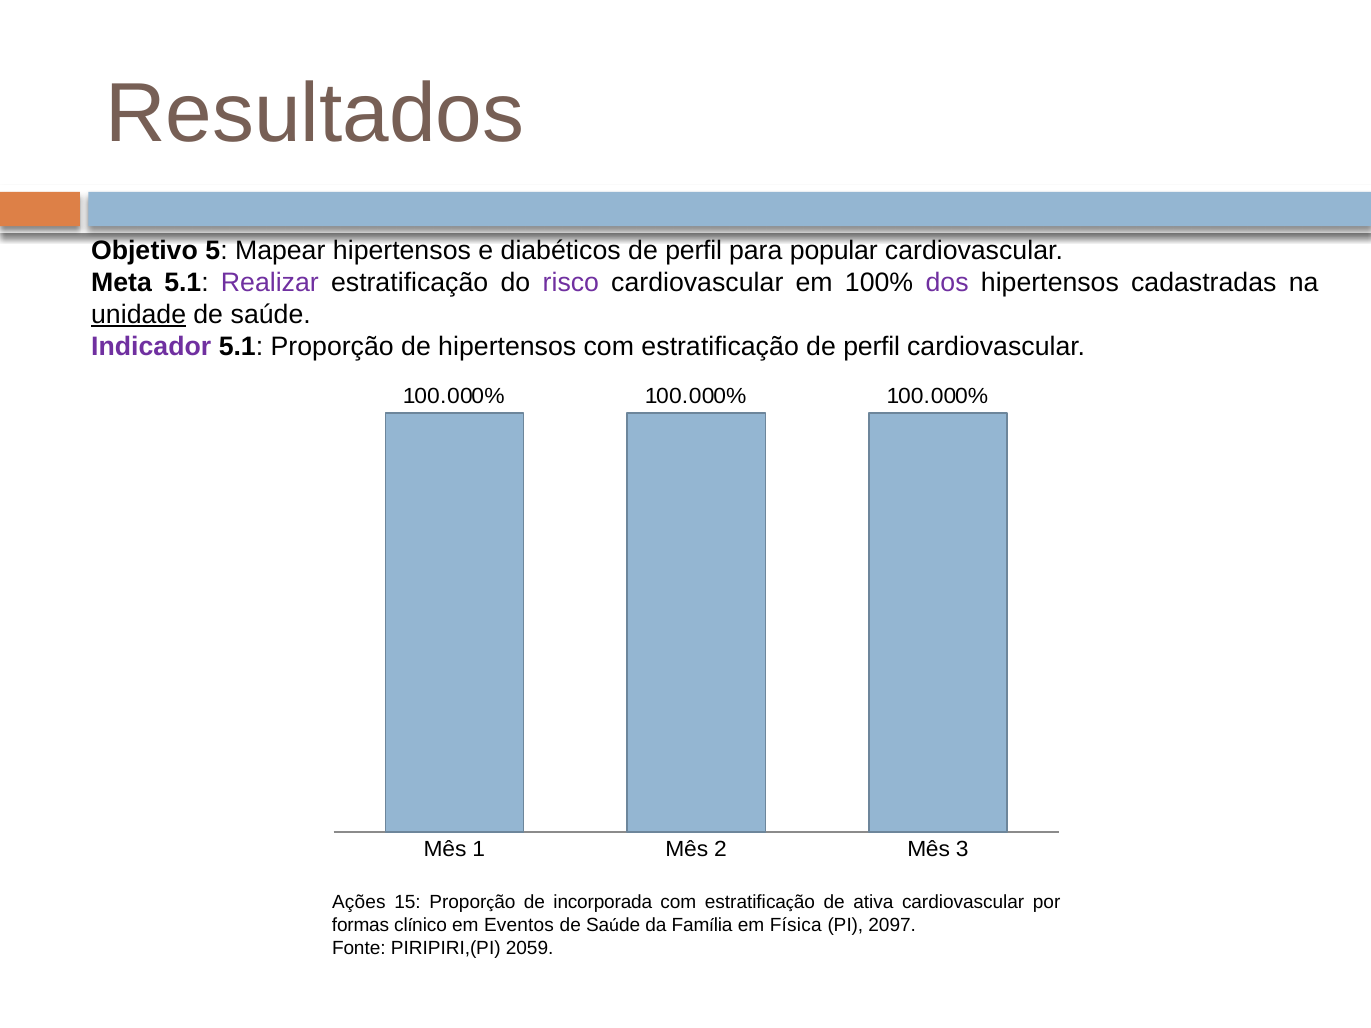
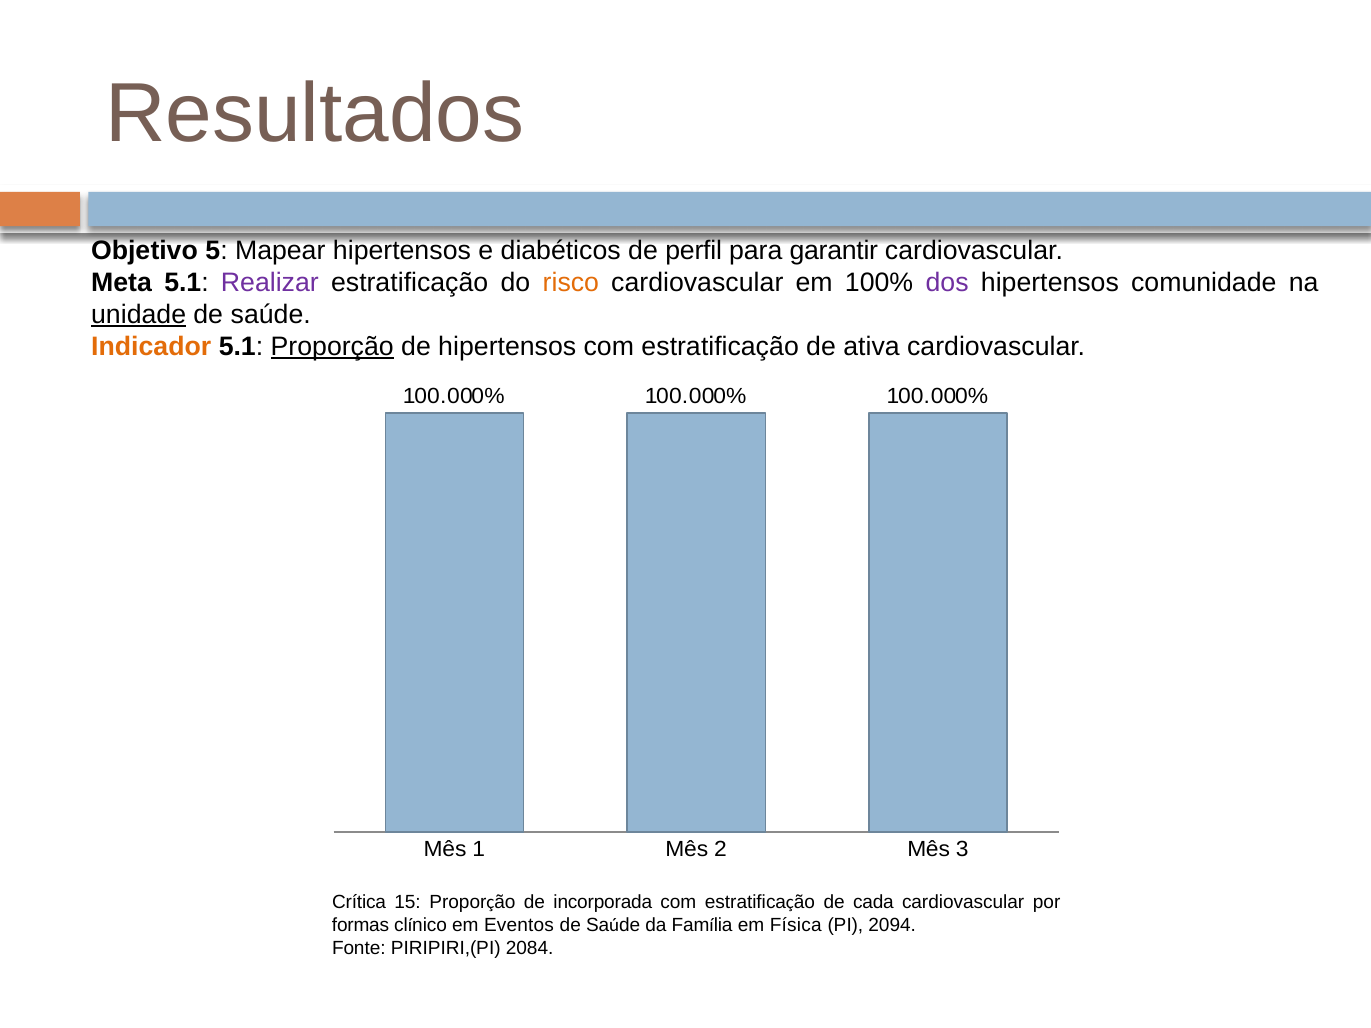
popular: popular -> garantir (834, 251)
risco colour: purple -> orange (571, 283)
cadastradas: cadastradas -> comunidade (1204, 283)
Indicador colour: purple -> orange (151, 347)
Proporção underline: none -> present (332, 347)
estratificação de perfil: perfil -> ativa (872, 347)
Ações: Ações -> Crítica (359, 903)
ativa: ativa -> cada (873, 903)
2097: 2097 -> 2094 (892, 926)
2059: 2059 -> 2084 (530, 949)
